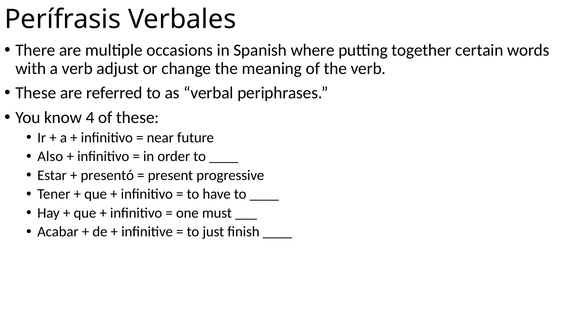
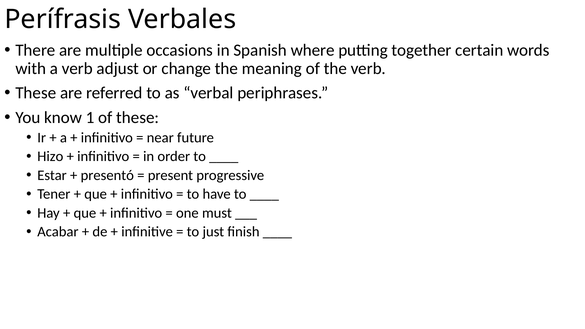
4: 4 -> 1 (90, 118)
Also: Also -> Hizo (50, 157)
